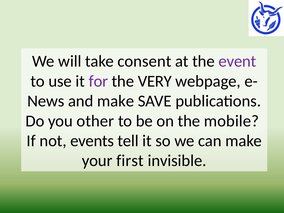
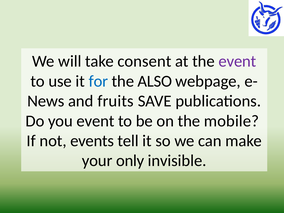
for colour: purple -> blue (98, 81)
VERY: VERY -> ALSO (155, 81)
and make: make -> fruits (116, 101)
you other: other -> event (95, 121)
first: first -> only (130, 161)
